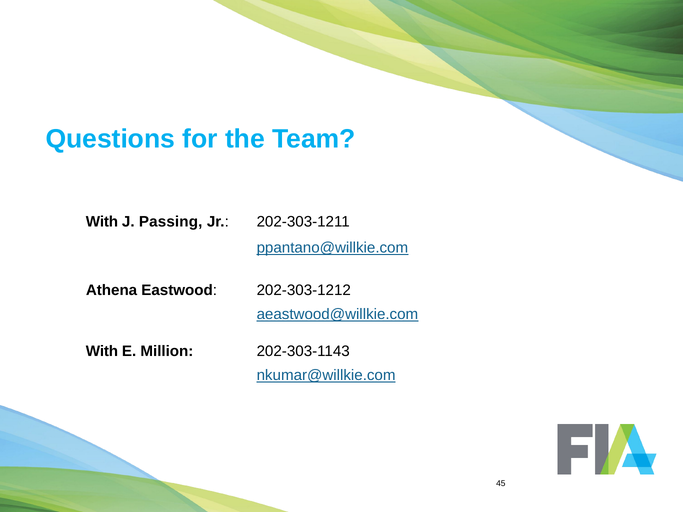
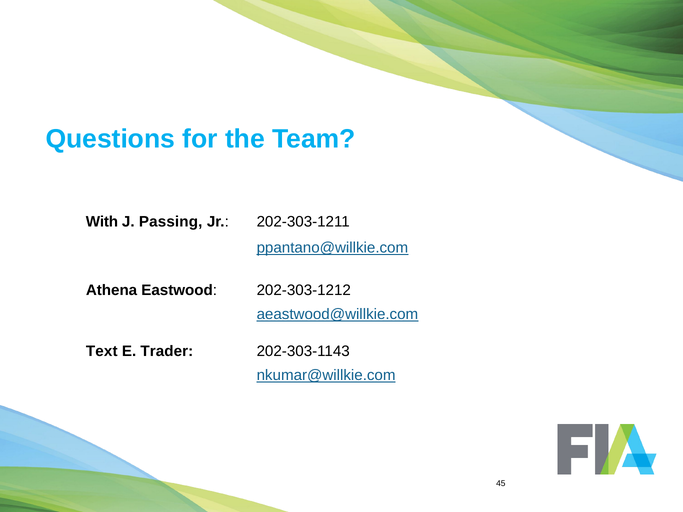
With: With -> Text (102, 351)
Million: Million -> Trader (167, 351)
